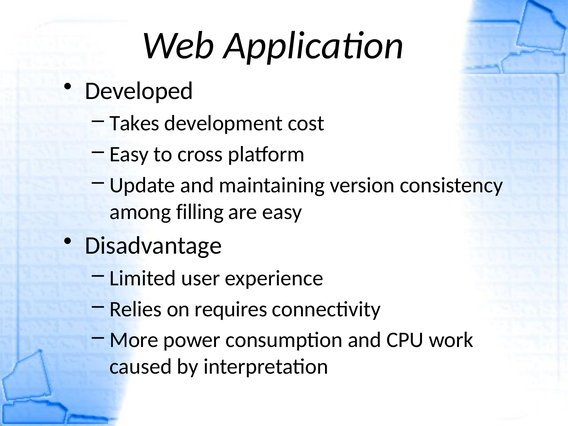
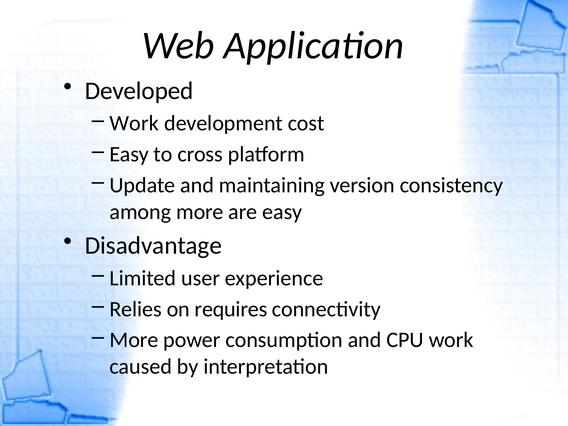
Takes: Takes -> Work (134, 123)
among filling: filling -> more (200, 212)
